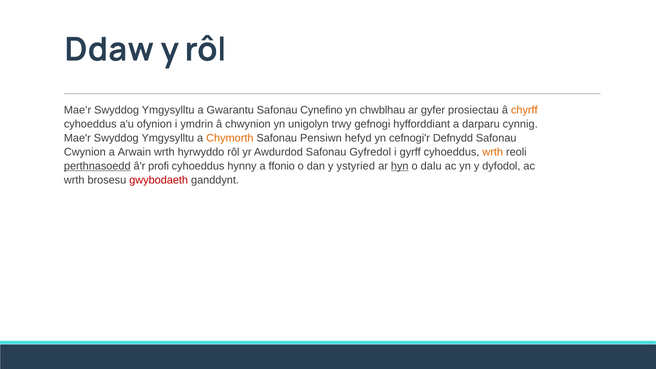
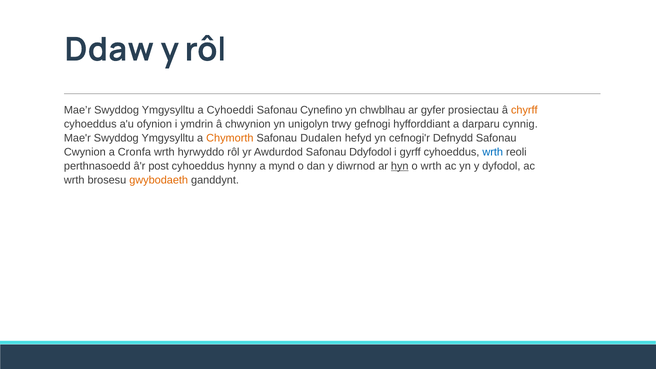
Gwarantu: Gwarantu -> Cyhoeddi (230, 110)
Pensiwn: Pensiwn -> Dudalen (321, 138)
Arwain: Arwain -> Cronfa (134, 152)
Gyfredol: Gyfredol -> Ddyfodol (370, 152)
wrth colour: orange -> blue (493, 152)
perthnasoedd underline: present -> none (97, 166)
profi: profi -> post (159, 166)
ffonio: ffonio -> mynd (282, 166)
ystyried: ystyried -> diwrnod (356, 166)
o dalu: dalu -> wrth (431, 166)
gwybodaeth colour: red -> orange (159, 180)
